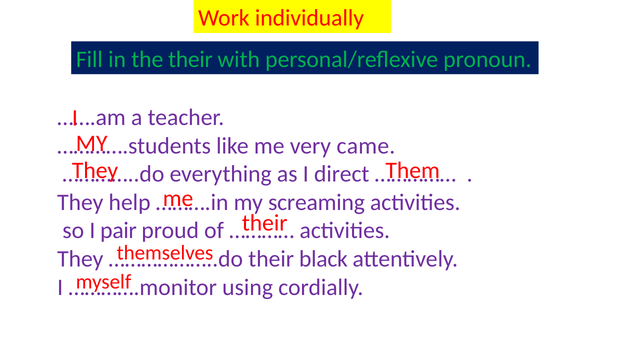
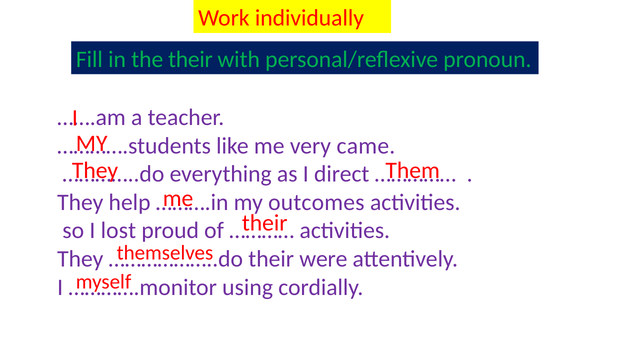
screaming: screaming -> outcomes (316, 202)
pair: pair -> lost (118, 231)
black: black -> were (323, 259)
